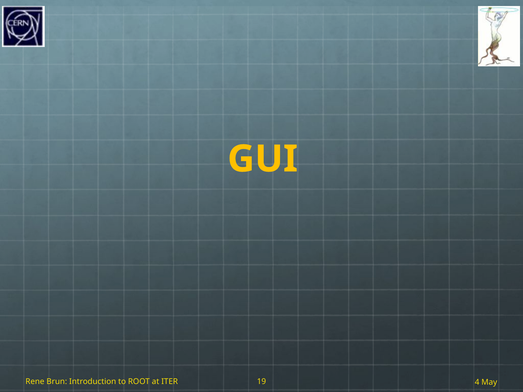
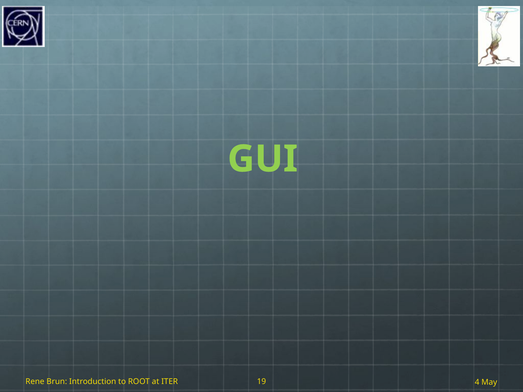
GUI colour: yellow -> light green (263, 159)
